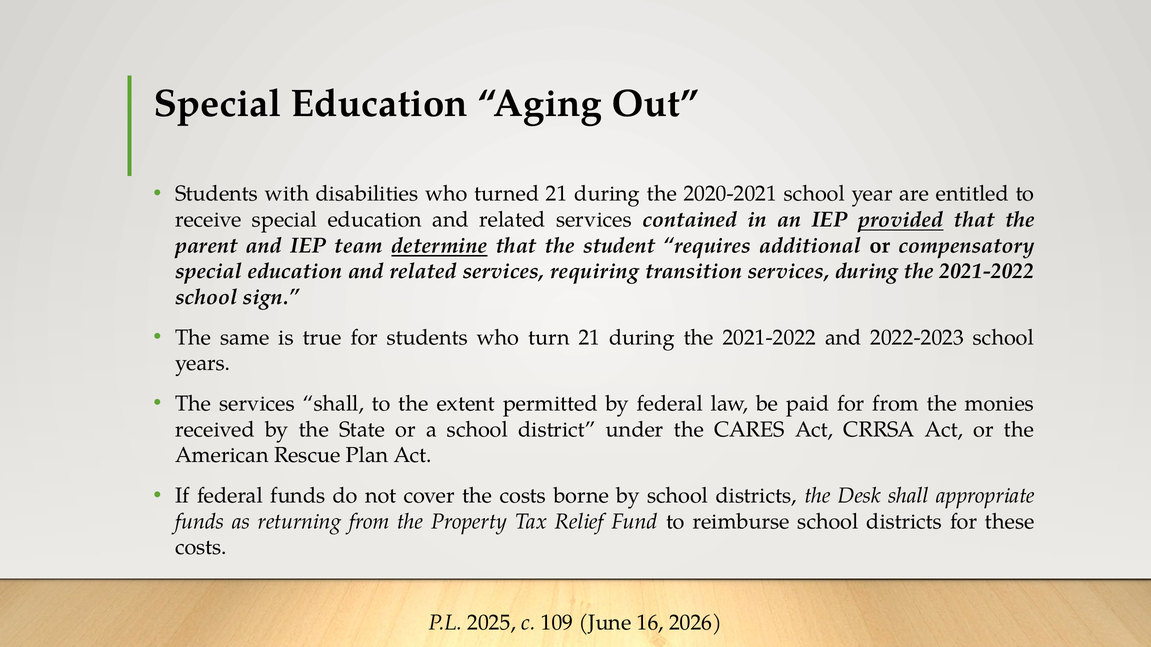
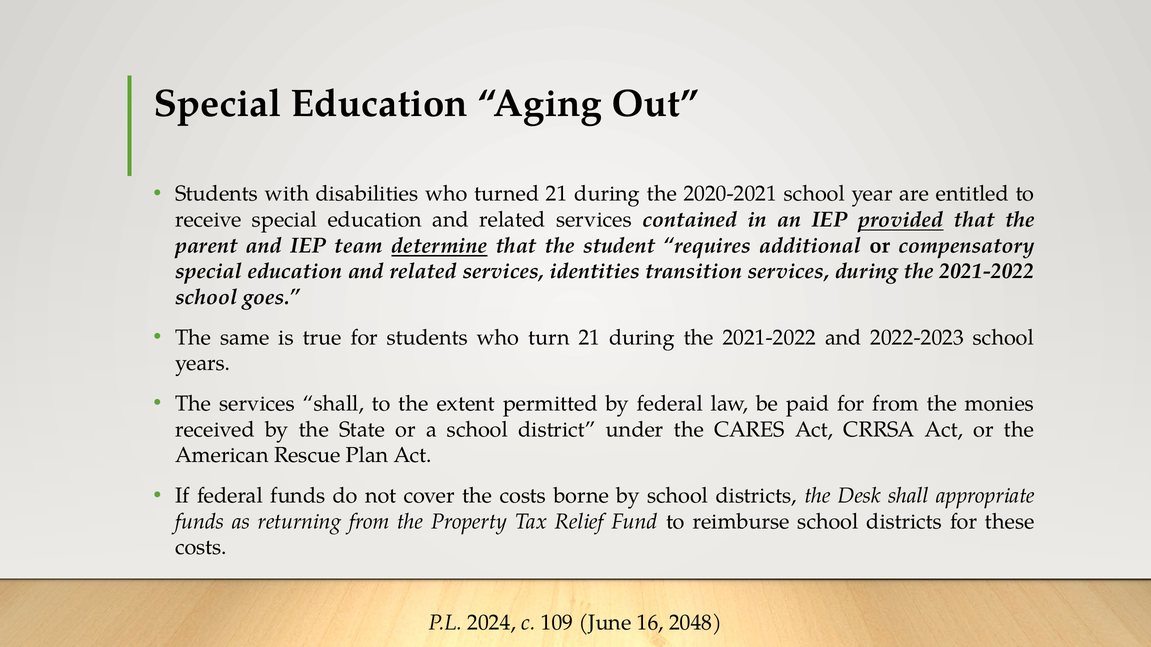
requiring: requiring -> identities (595, 271)
sign: sign -> goes (271, 297)
2025: 2025 -> 2024 (492, 623)
2026: 2026 -> 2048 (696, 623)
